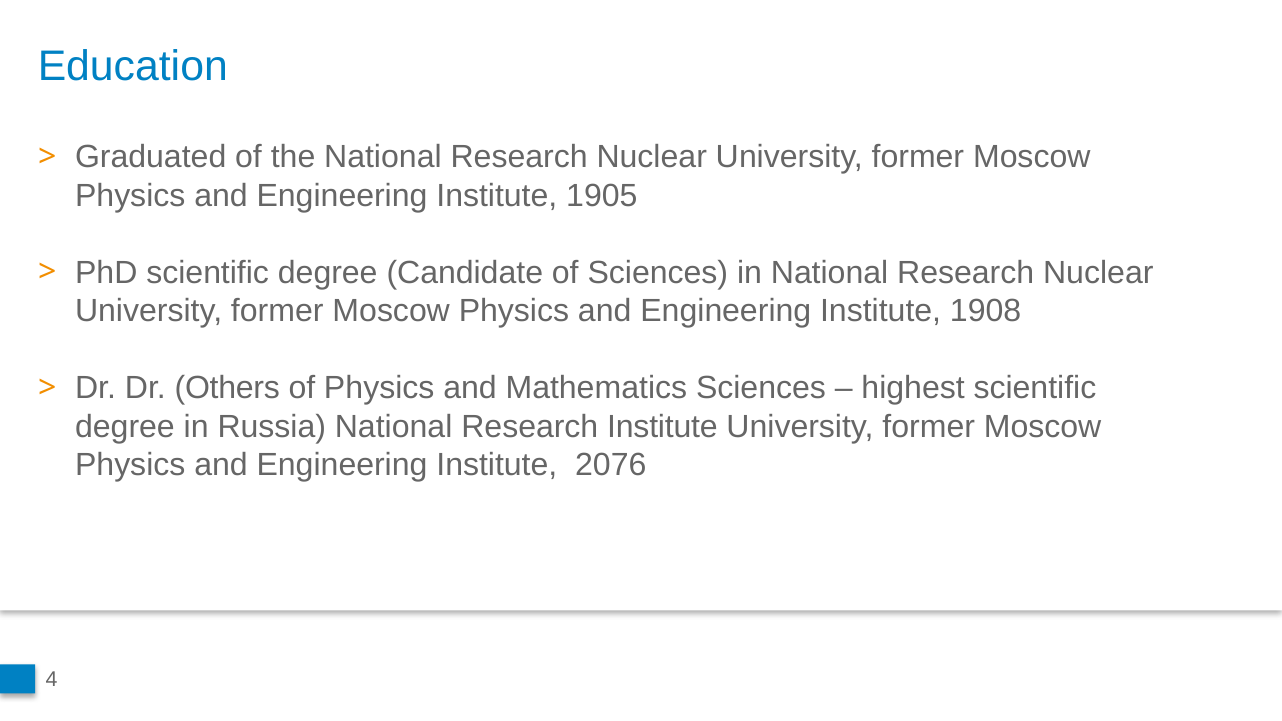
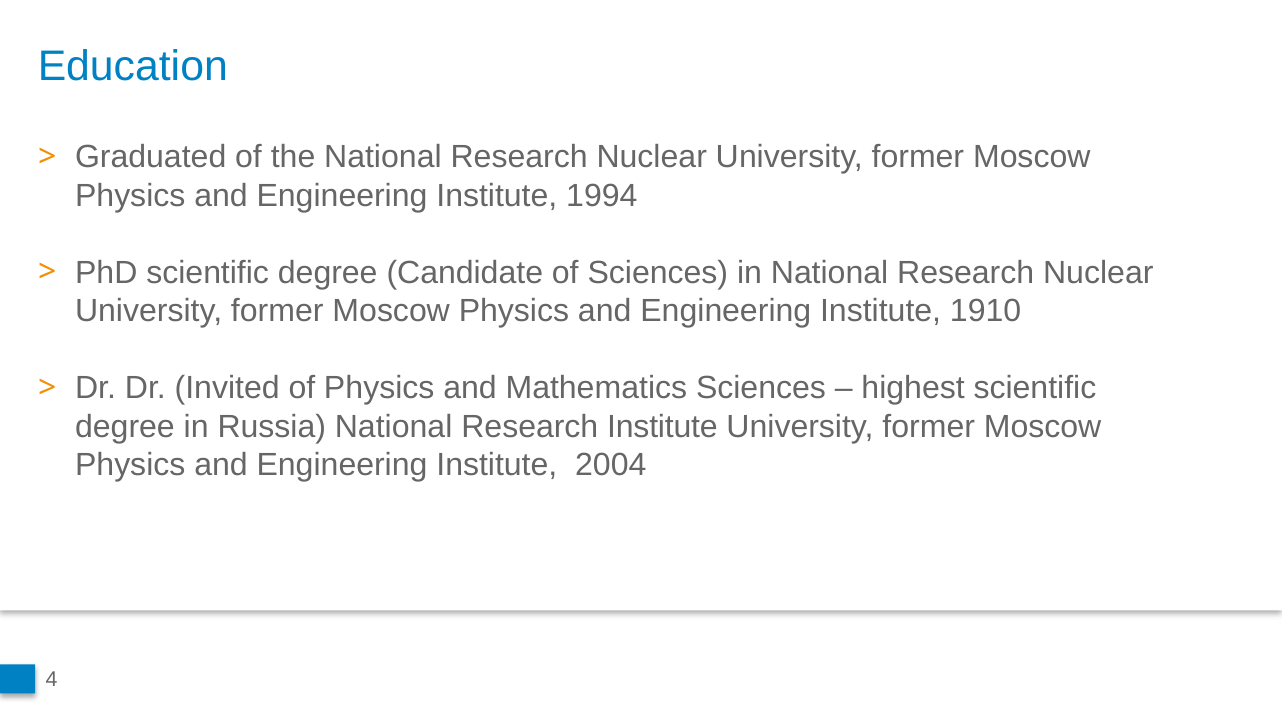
1905: 1905 -> 1994 (602, 196)
1908: 1908 -> 1910 (986, 311)
Others: Others -> Invited (227, 388)
2076: 2076 -> 2004 (611, 465)
